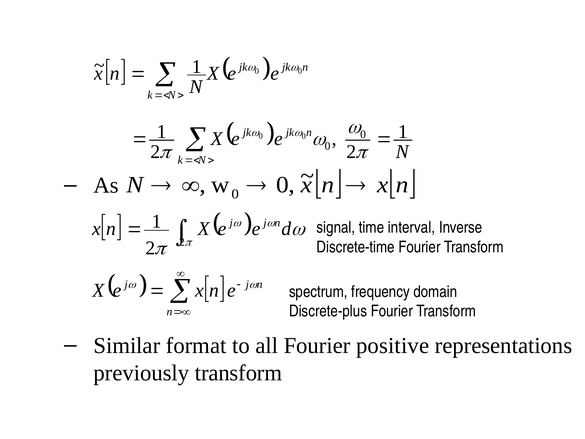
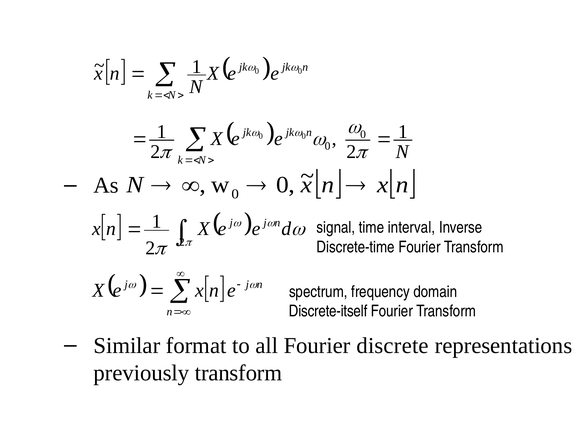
Discrete-plus: Discrete-plus -> Discrete-itself (328, 311)
positive: positive -> discrete (393, 345)
